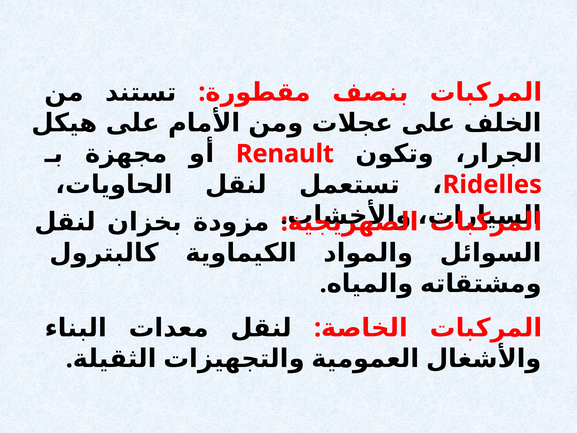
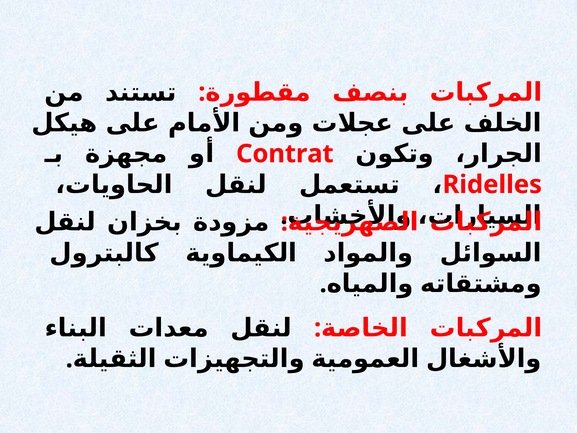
Renault: Renault -> Contrat (285, 154)
